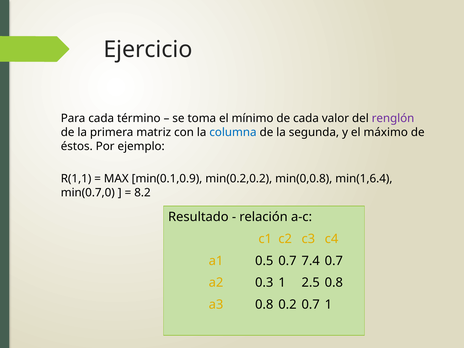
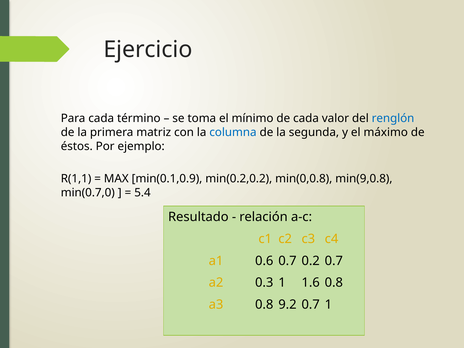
renglón colour: purple -> blue (393, 118)
min(1,6.4: min(1,6.4 -> min(9,0.8 (364, 179)
8.2: 8.2 -> 5.4 (142, 193)
0.5: 0.5 -> 0.6 (264, 261)
7.4: 7.4 -> 0.2 (311, 261)
2.5: 2.5 -> 1.6 (311, 283)
0.2: 0.2 -> 9.2 (287, 305)
